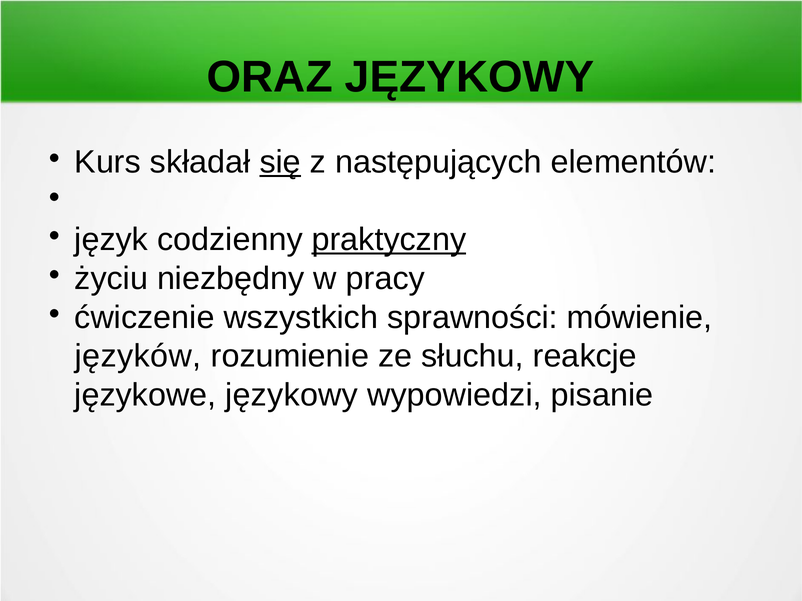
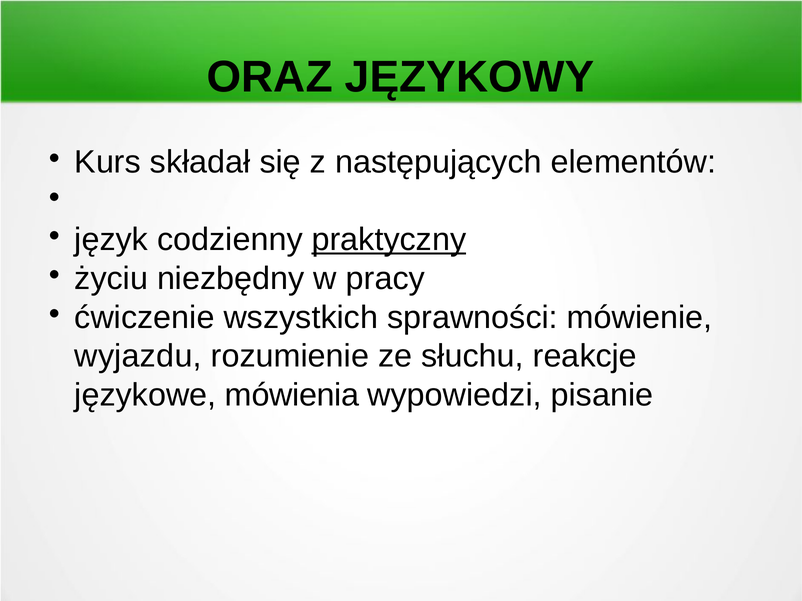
się underline: present -> none (280, 162)
języków: języków -> wyjazdu (138, 356)
językowe językowy: językowy -> mówienia (292, 395)
